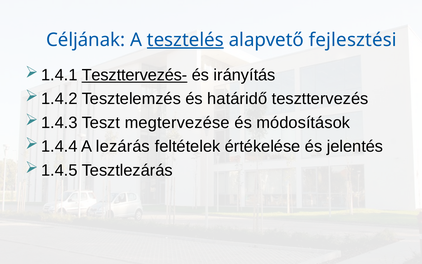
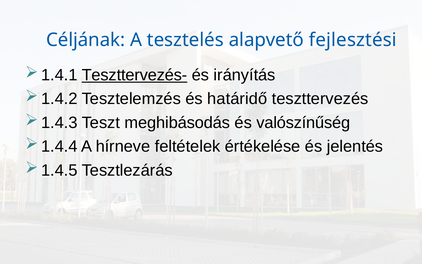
tesztelés underline: present -> none (185, 40)
megtervezése: megtervezése -> meghibásodás (177, 122)
módosítások: módosítások -> valószínűség (303, 122)
lezárás: lezárás -> hírneve (123, 146)
